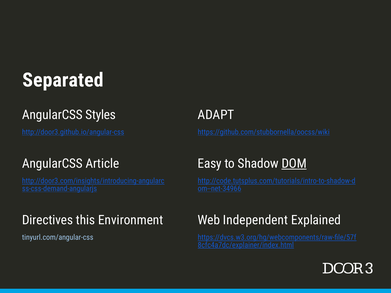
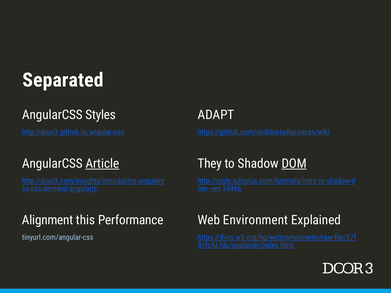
Article underline: none -> present (102, 164)
Easy: Easy -> They (210, 164)
Directives: Directives -> Alignment (48, 220)
Environment: Environment -> Performance (131, 220)
Independent: Independent -> Environment (256, 220)
